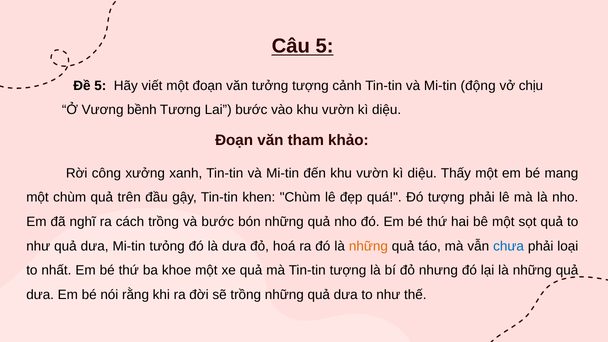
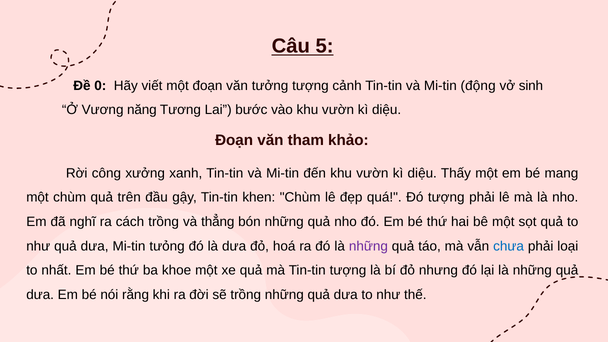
Đề 5: 5 -> 0 (100, 86)
chịu: chịu -> sinh (531, 86)
bềnh: bềnh -> năng (142, 110)
và bước: bước -> thẳng (218, 222)
những colour: orange -> purple (368, 246)
